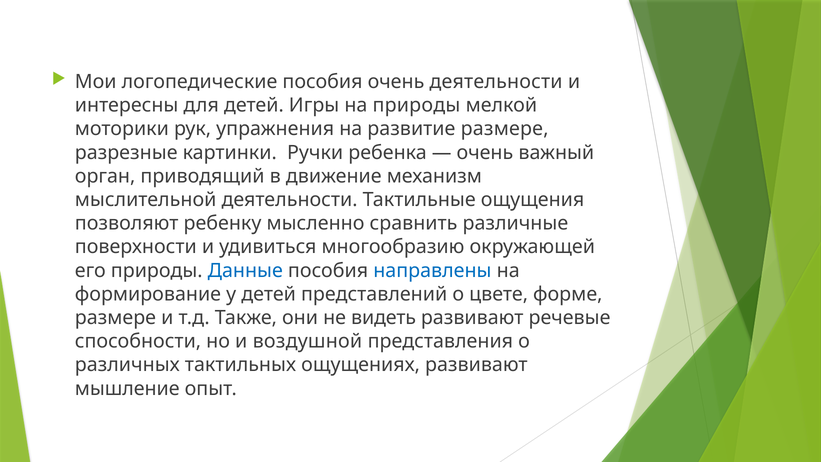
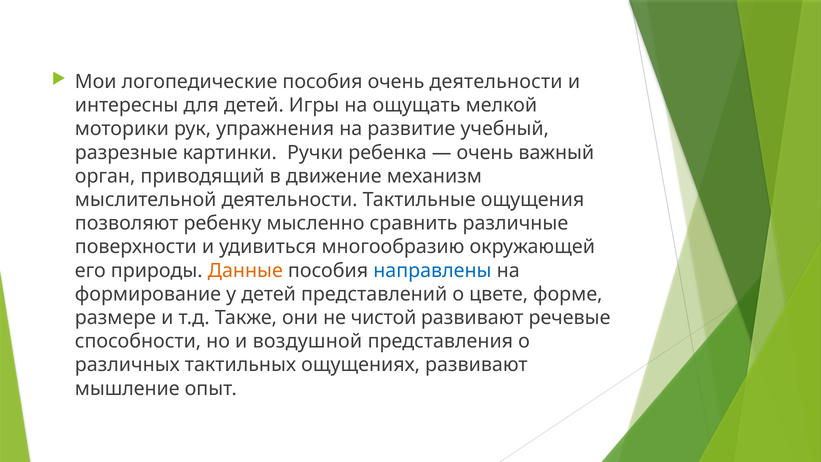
на природы: природы -> ощущать (417, 105)
развитие размере: размере -> учебный (505, 129)
Данные colour: blue -> orange (245, 270)
видеть: видеть -> чистой (384, 318)
